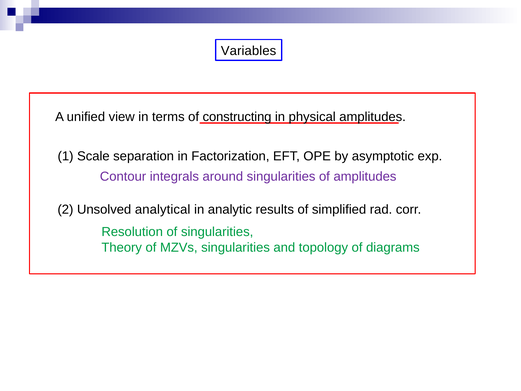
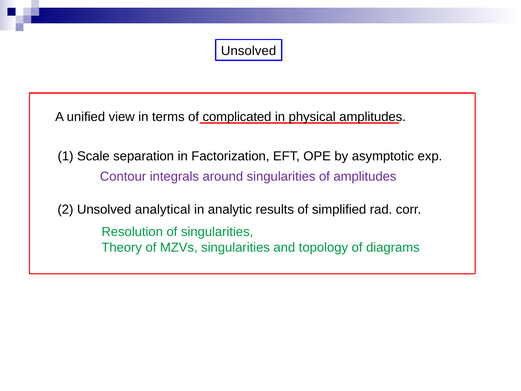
Variables: Variables -> Unsolved (249, 51)
constructing: constructing -> complicated (237, 117)
